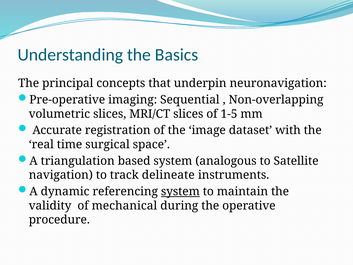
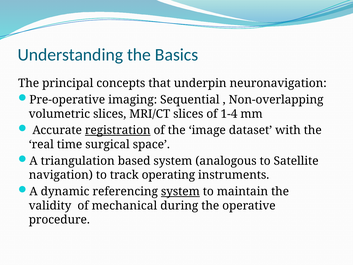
1-5: 1-5 -> 1-4 (229, 114)
registration underline: none -> present (118, 130)
delineate: delineate -> operating (168, 175)
